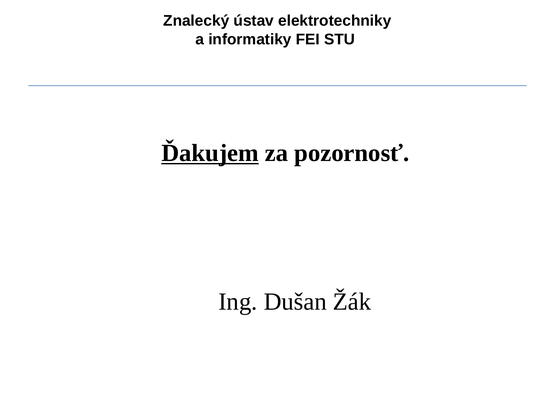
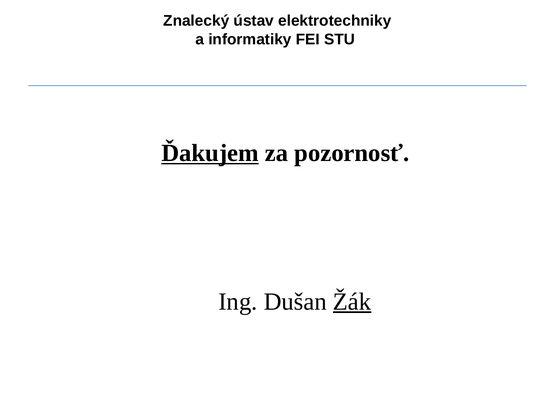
Žák underline: none -> present (352, 302)
